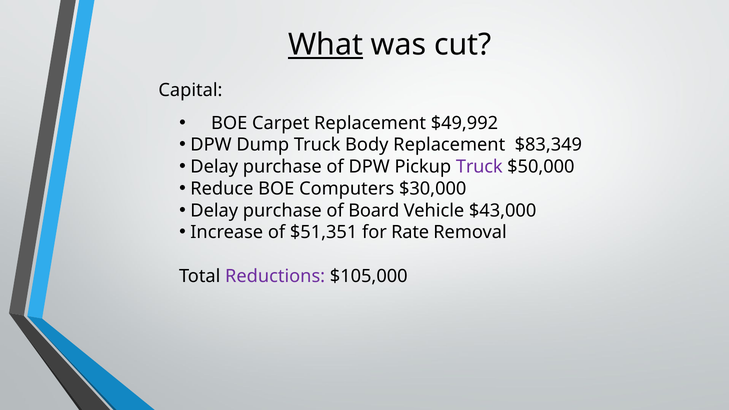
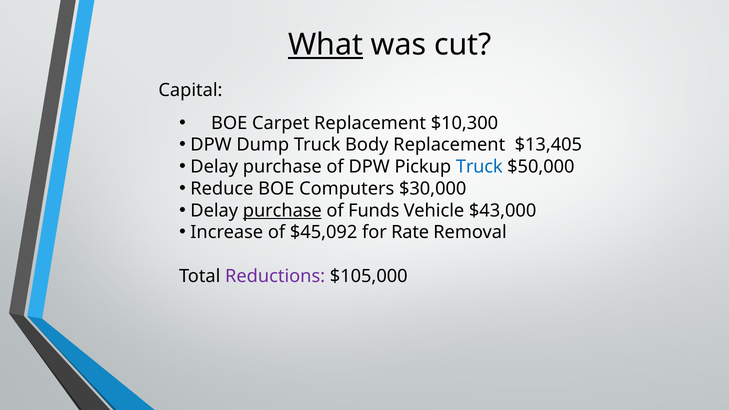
$49,992: $49,992 -> $10,300 (464, 123)
$83,349: $83,349 -> $13,405 (548, 145)
Truck colour: purple -> blue (479, 167)
purchase underline: none -> present (282, 211)
Board: Board -> Funds (374, 211)
$51,351: $51,351 -> $45,092 (324, 232)
